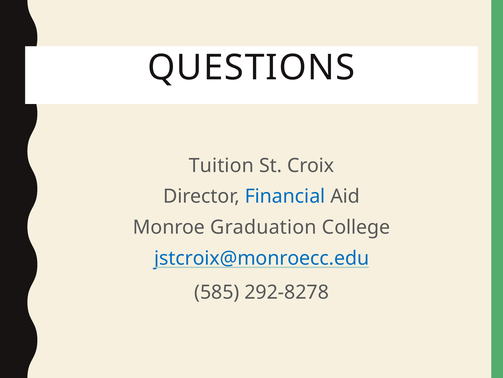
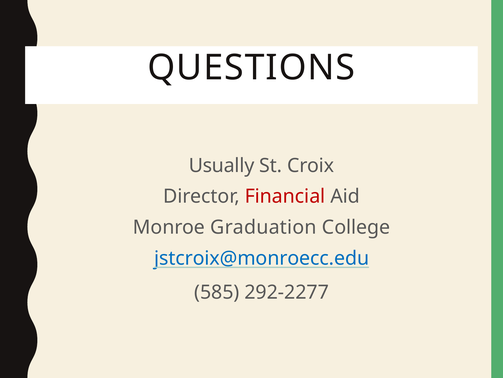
Tuition: Tuition -> Usually (222, 165)
Financial colour: blue -> red (285, 196)
292-8278: 292-8278 -> 292-2277 (287, 292)
